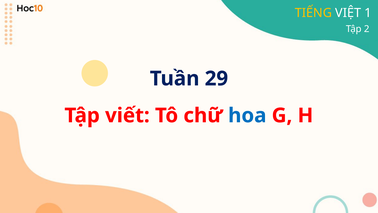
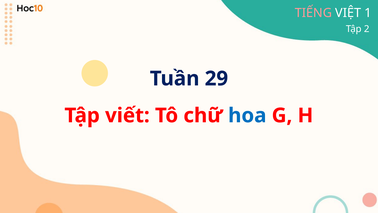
TIẾNG colour: yellow -> pink (313, 13)
